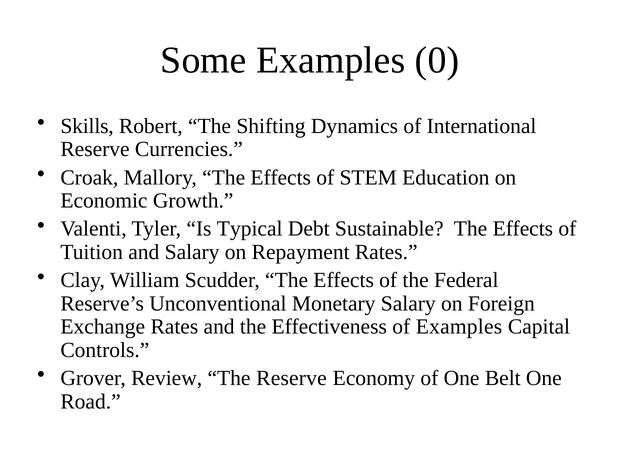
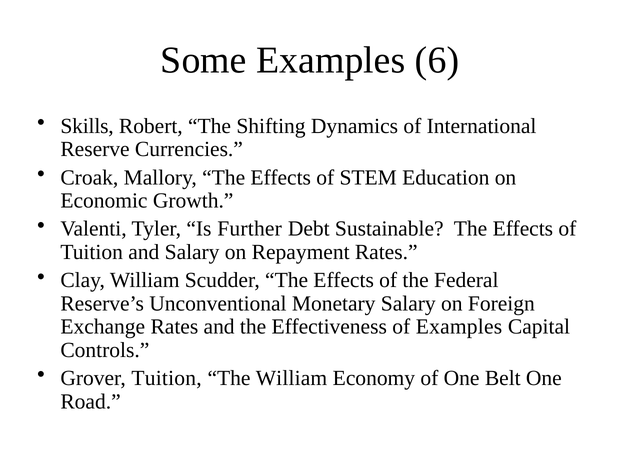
0: 0 -> 6 (437, 60)
Typical: Typical -> Further (250, 229)
Grover Review: Review -> Tuition (167, 378)
The Reserve: Reserve -> William (291, 378)
